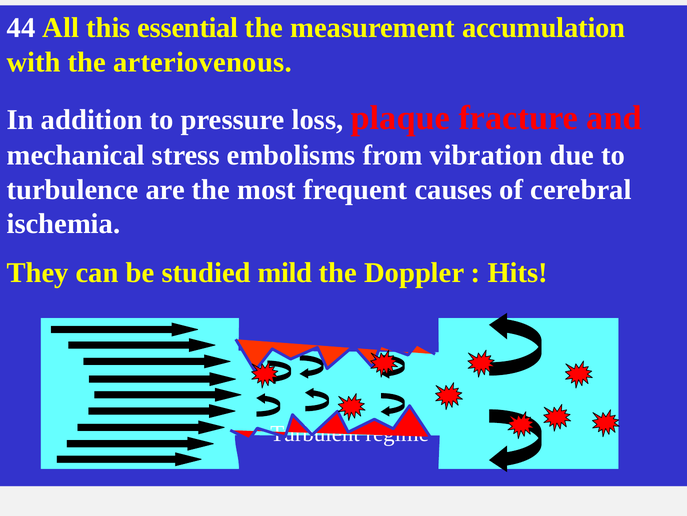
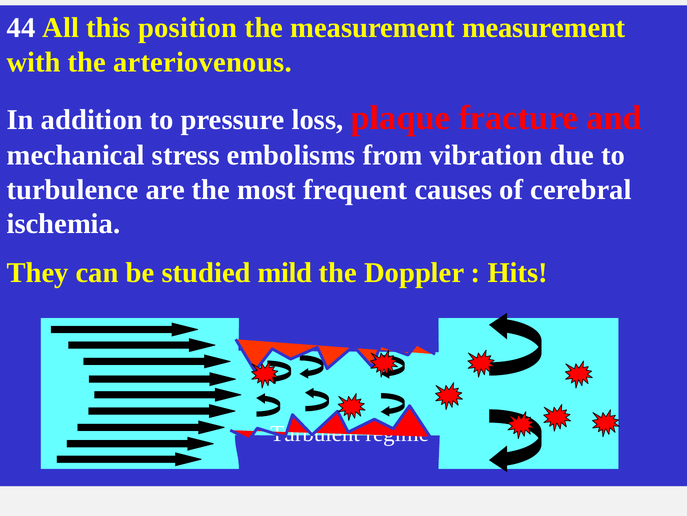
essential: essential -> position (188, 28)
measurement accumulation: accumulation -> measurement (544, 28)
